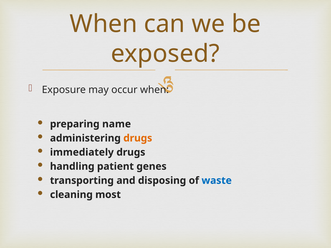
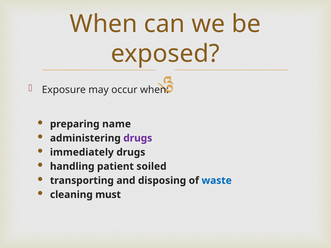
drugs colour: orange -> purple (138, 138)
genes: genes -> soiled (151, 167)
most: most -> must (108, 195)
